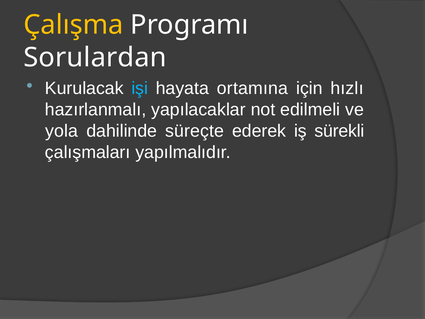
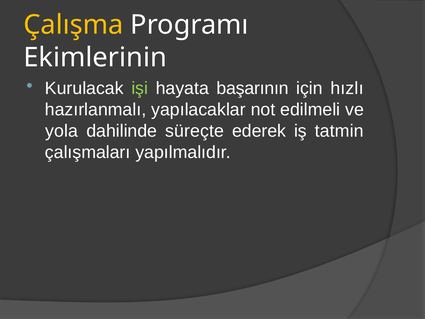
Sorulardan: Sorulardan -> Ekimlerinin (95, 58)
işi colour: light blue -> light green (140, 88)
ortamına: ortamına -> başarının (253, 88)
sürekli: sürekli -> tatmin (339, 131)
